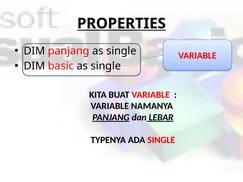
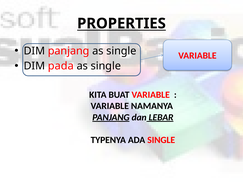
basic: basic -> pada (61, 66)
